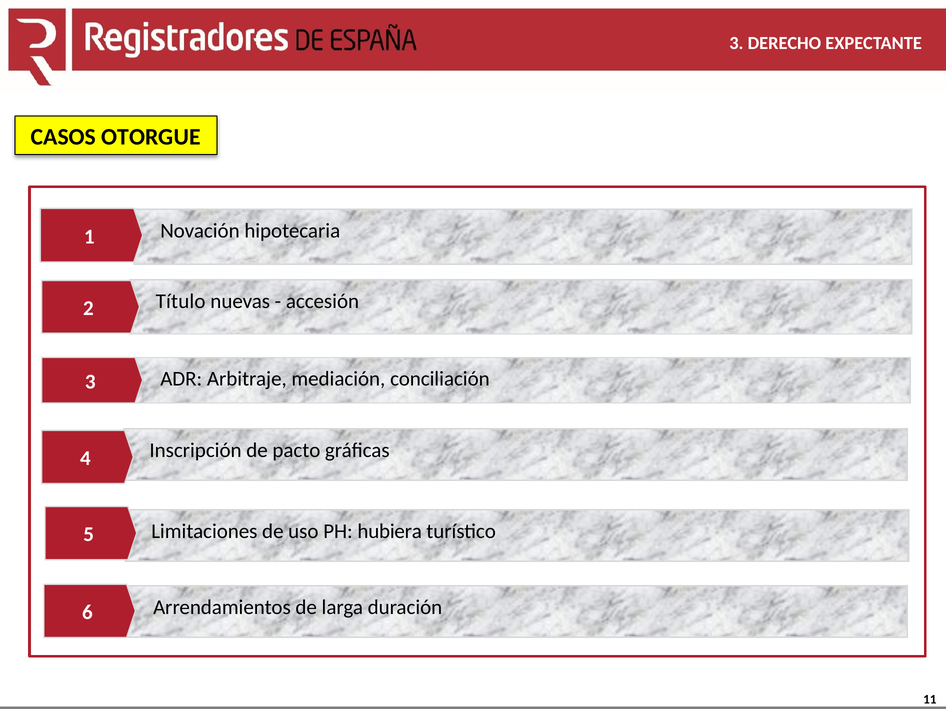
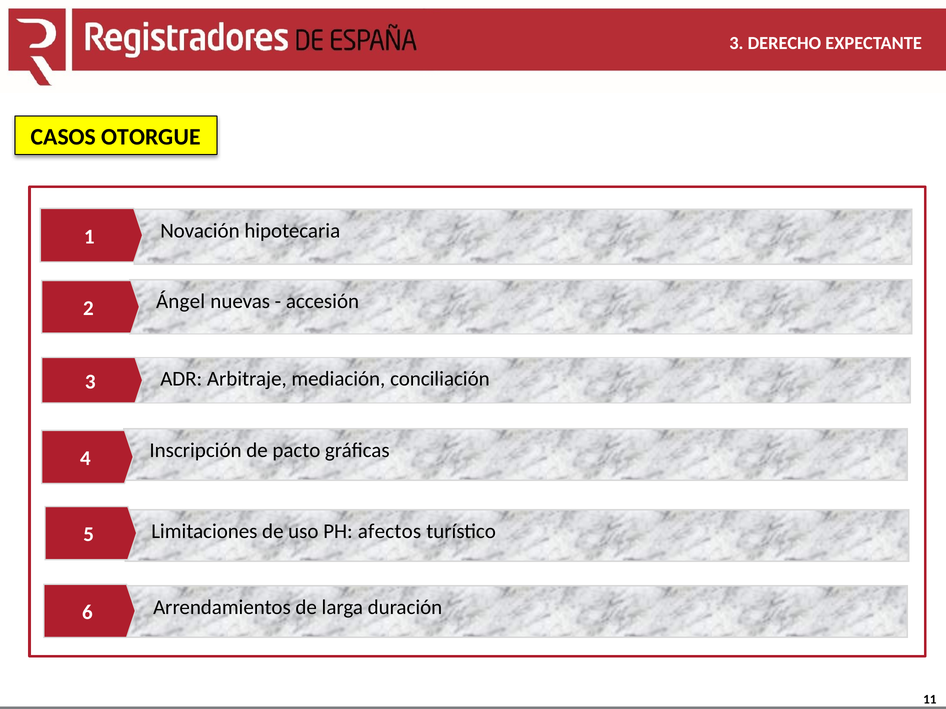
Título: Título -> Ángel (181, 301)
hubiera: hubiera -> afectos (389, 532)
